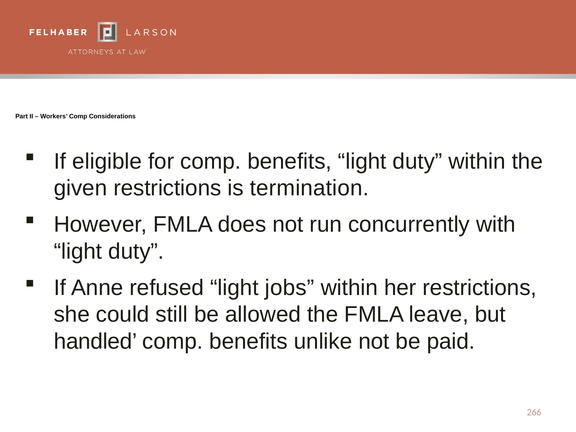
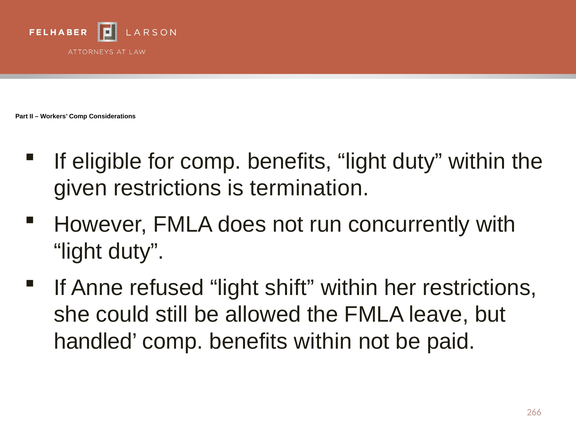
jobs: jobs -> shift (290, 288)
benefits unlike: unlike -> within (323, 341)
